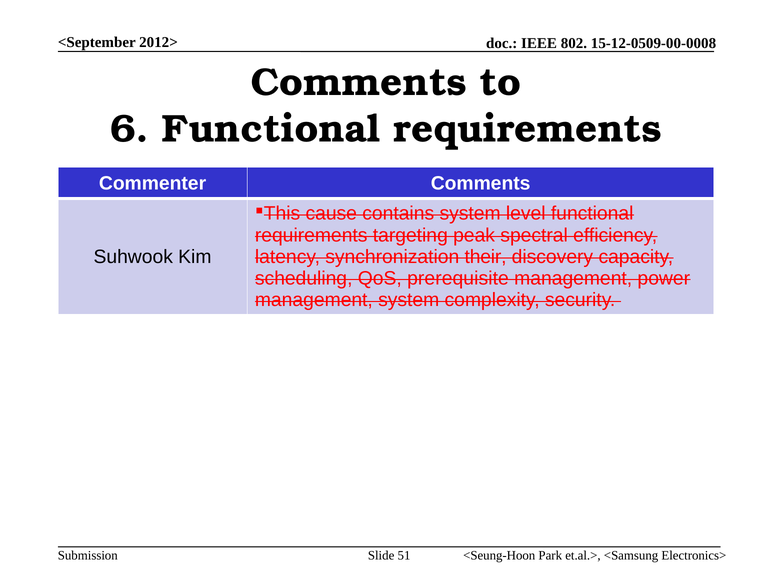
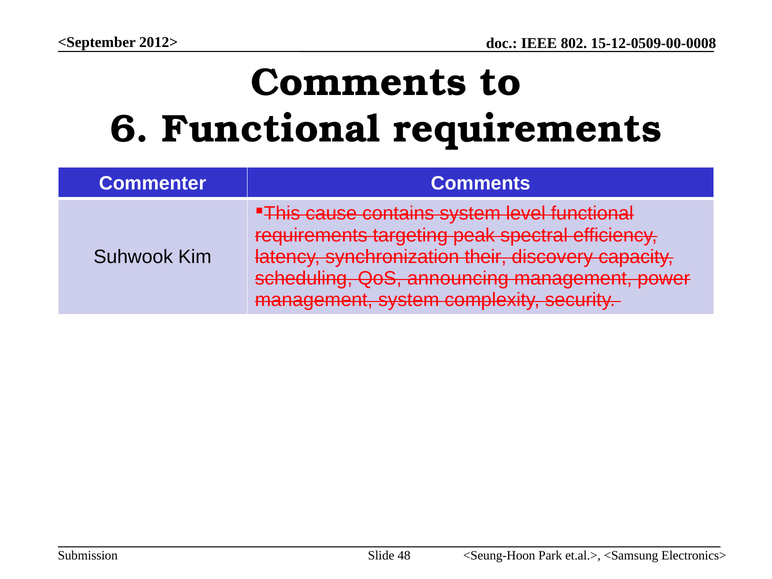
prerequisite: prerequisite -> announcing (458, 278)
51: 51 -> 48 (404, 555)
